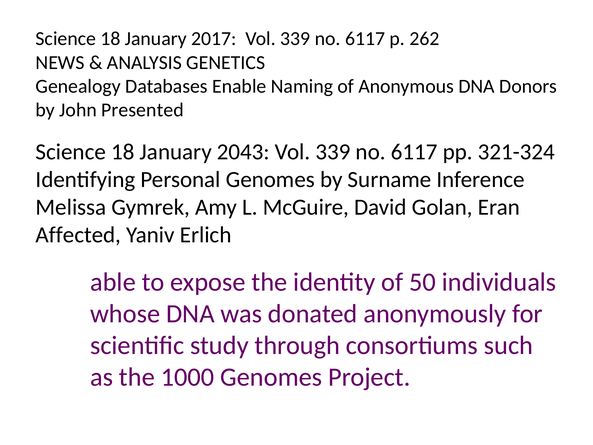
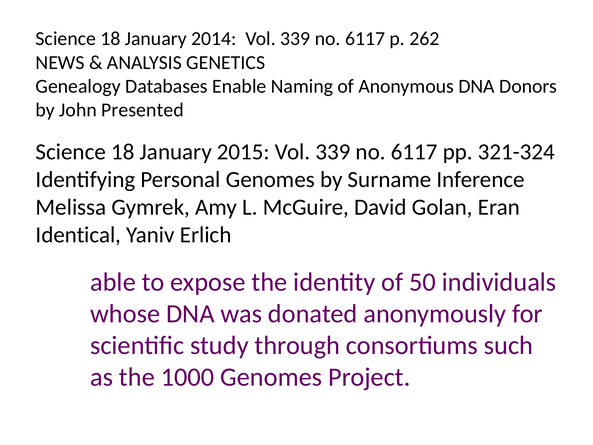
2017: 2017 -> 2014 (214, 39)
2043: 2043 -> 2015 (243, 152)
Affected: Affected -> Identical (78, 235)
